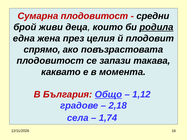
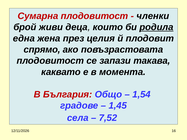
средни: средни -> членки (153, 16)
Общо underline: present -> none (108, 95)
1,12: 1,12 -> 1,54 (142, 95)
2,18: 2,18 -> 1,45 (118, 106)
1,74: 1,74 -> 7,52 (108, 118)
